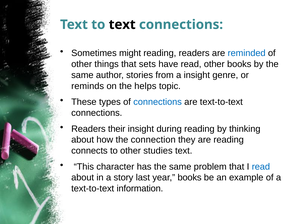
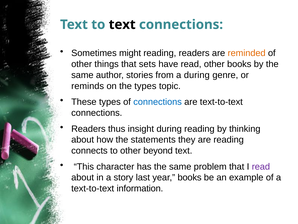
reminded colour: blue -> orange (247, 53)
a insight: insight -> during (197, 75)
the helps: helps -> types (145, 86)
their: their -> thus (117, 129)
connection: connection -> statements (153, 139)
studies: studies -> beyond (158, 150)
read colour: blue -> purple (261, 166)
